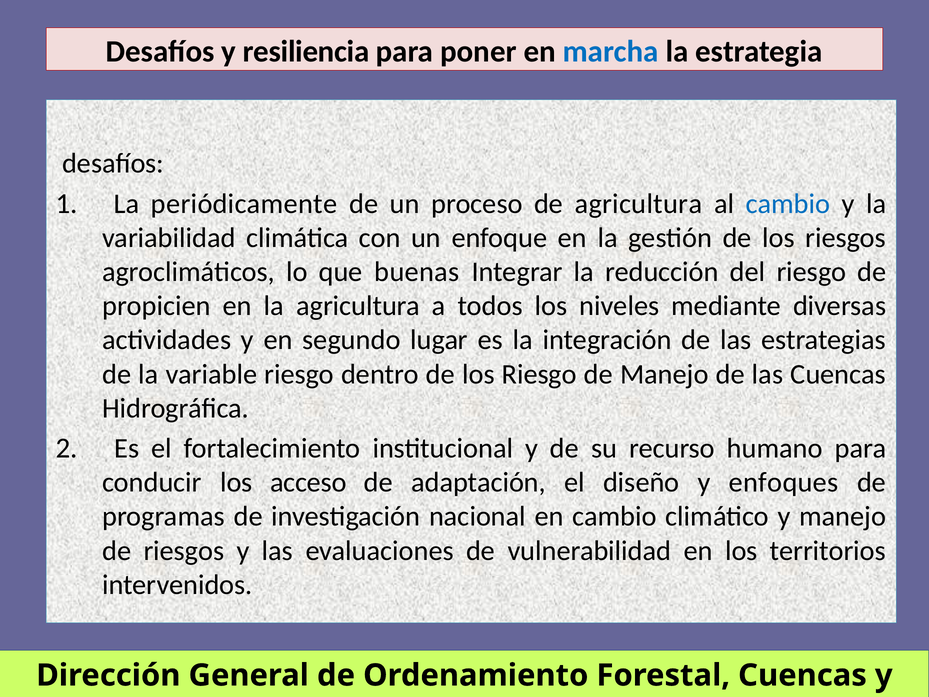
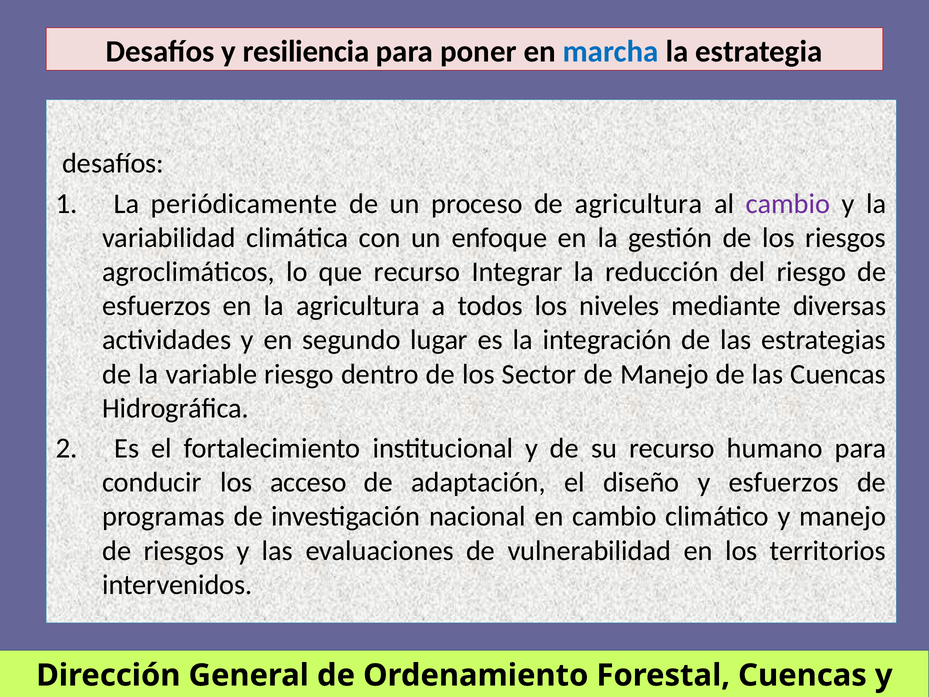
cambio colour: blue -> purple (788, 204)
que buenas: buenas -> recurso (417, 272)
propicien: propicien -> esfuerzos (157, 306)
los Riesgo: Riesgo -> Sector (539, 374)
y enfoques: enfoques -> esfuerzos (784, 482)
